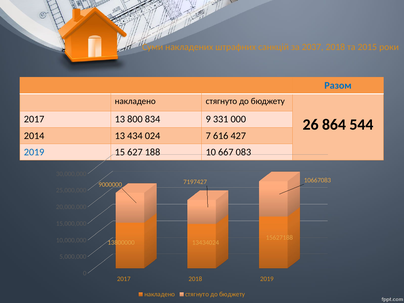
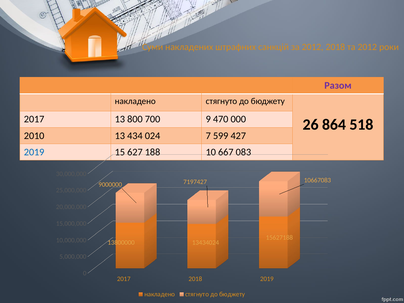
за 2037: 2037 -> 2012 (313, 47)
та 2015: 2015 -> 2012 (367, 47)
Разом colour: blue -> purple (338, 86)
834: 834 -> 700 (153, 119)
331: 331 -> 470 (221, 119)
544: 544 -> 518 (361, 125)
2014: 2014 -> 2010 (34, 136)
616: 616 -> 599 (221, 136)
